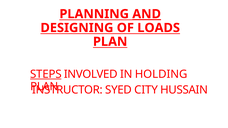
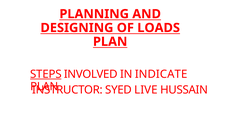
AND underline: present -> none (147, 14)
HOLDING: HOLDING -> INDICATE (161, 74)
CITY: CITY -> LIVE (146, 90)
